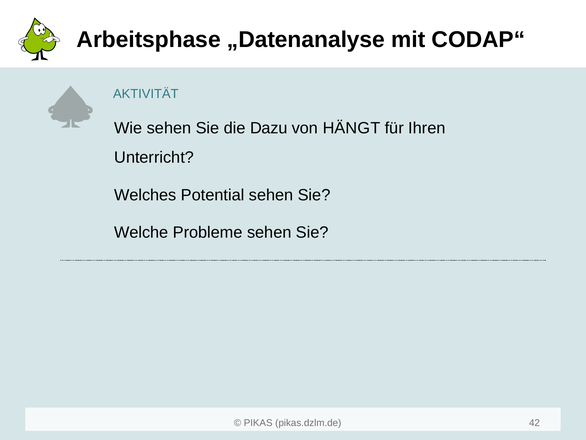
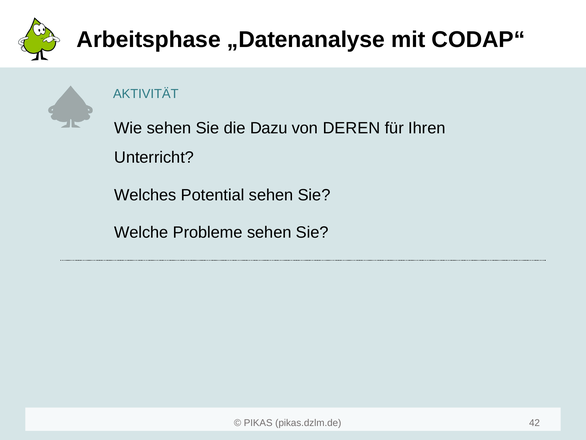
HÄNGT: HÄNGT -> DEREN (351, 128)
